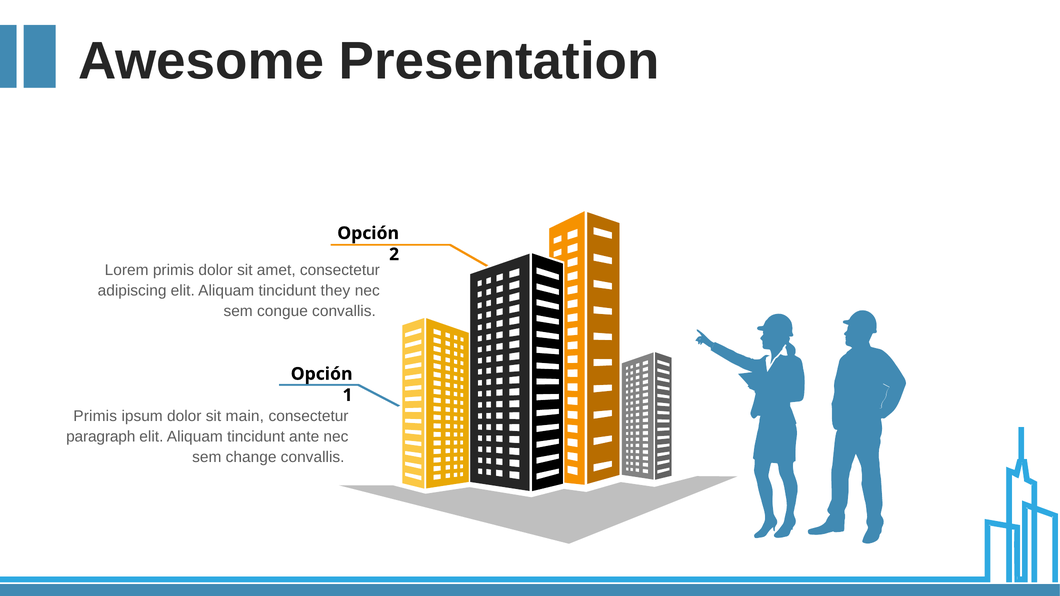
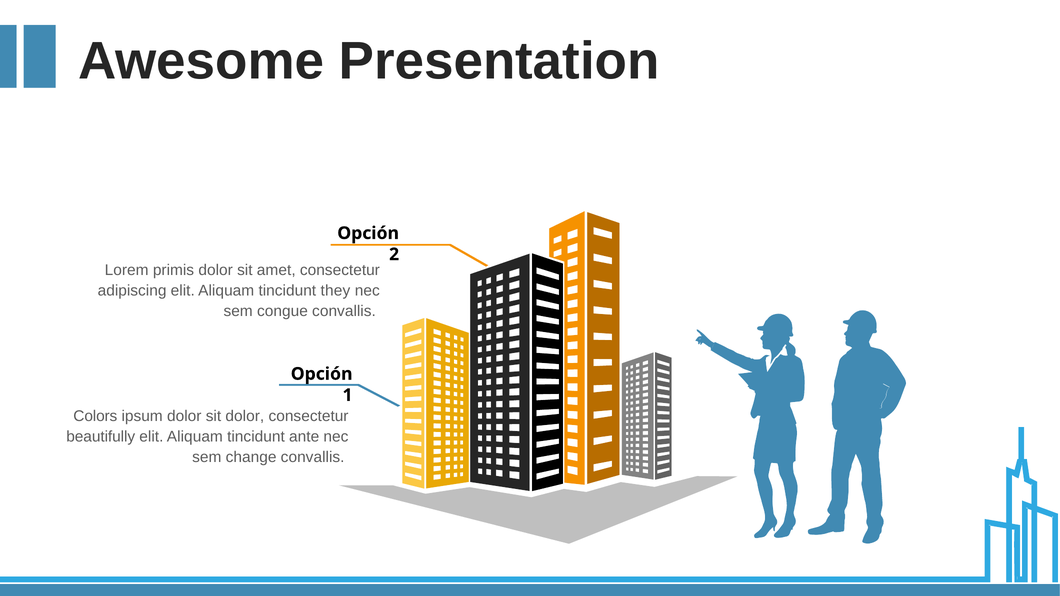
Primis: Primis -> Colors (95, 417)
sit main: main -> dolor (245, 417)
paragraph: paragraph -> beautifully (101, 437)
